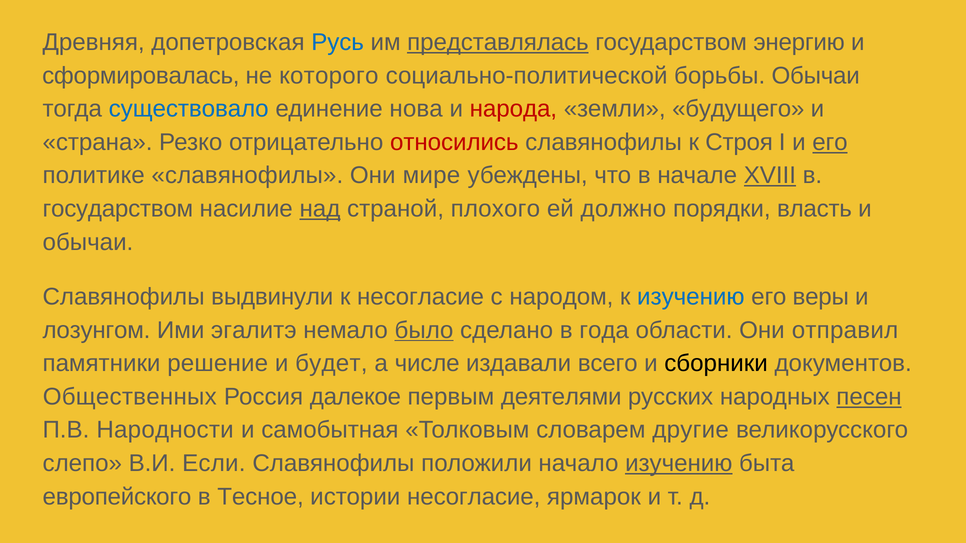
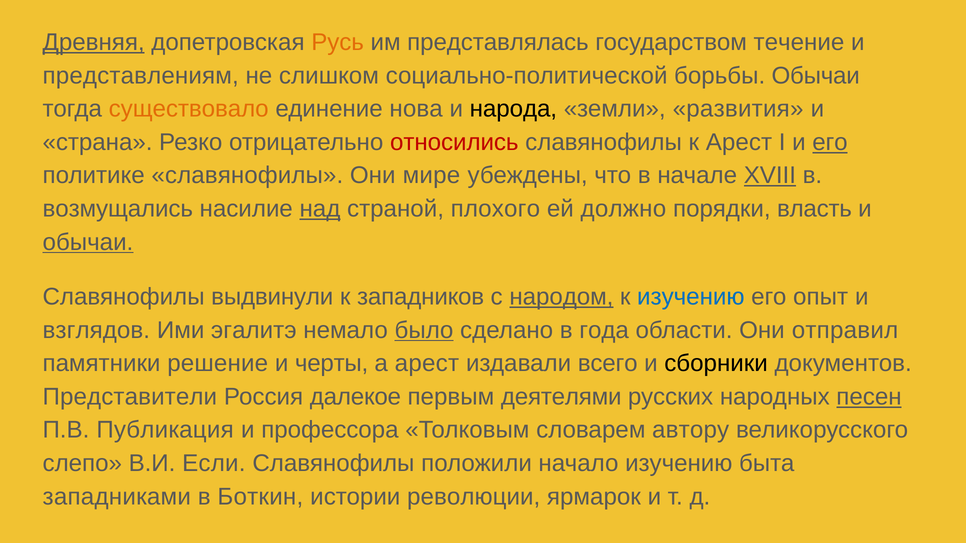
Древняя underline: none -> present (94, 42)
Русь colour: blue -> orange (338, 42)
представлялась underline: present -> none (498, 42)
энергию: энергию -> течение (799, 42)
сформировалась: сформировалась -> представлениям (141, 76)
которого: которого -> слишком (329, 76)
существовало colour: blue -> orange (189, 109)
народа colour: red -> black (513, 109)
будущего: будущего -> развития (738, 109)
к Строя: Строя -> Арест (739, 142)
государством: государством -> возмущались (118, 209)
обычаи underline: none -> present (88, 242)
к несогласие: несогласие -> западников (421, 297)
народом underline: none -> present (561, 297)
веры: веры -> опыт (821, 297)
лозунгом: лозунгом -> взглядов (96, 330)
будет: будет -> черты (332, 364)
а числе: числе -> арест (427, 364)
Общественных: Общественных -> Представители (130, 397)
Народности: Народности -> Публикация (165, 430)
самобытная: самобытная -> профессора (330, 430)
другие: другие -> автору (691, 430)
изучению underline: present -> none (679, 464)
европейского: европейского -> западниками (117, 497)
Тесное: Тесное -> Боткин (260, 497)
истории несогласие: несогласие -> революции (474, 497)
